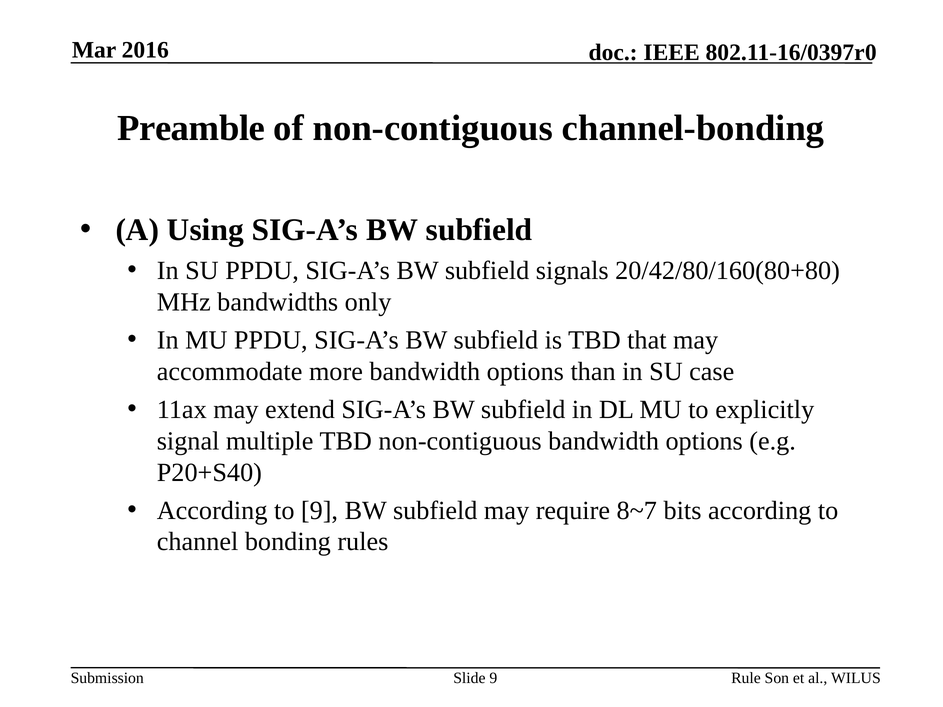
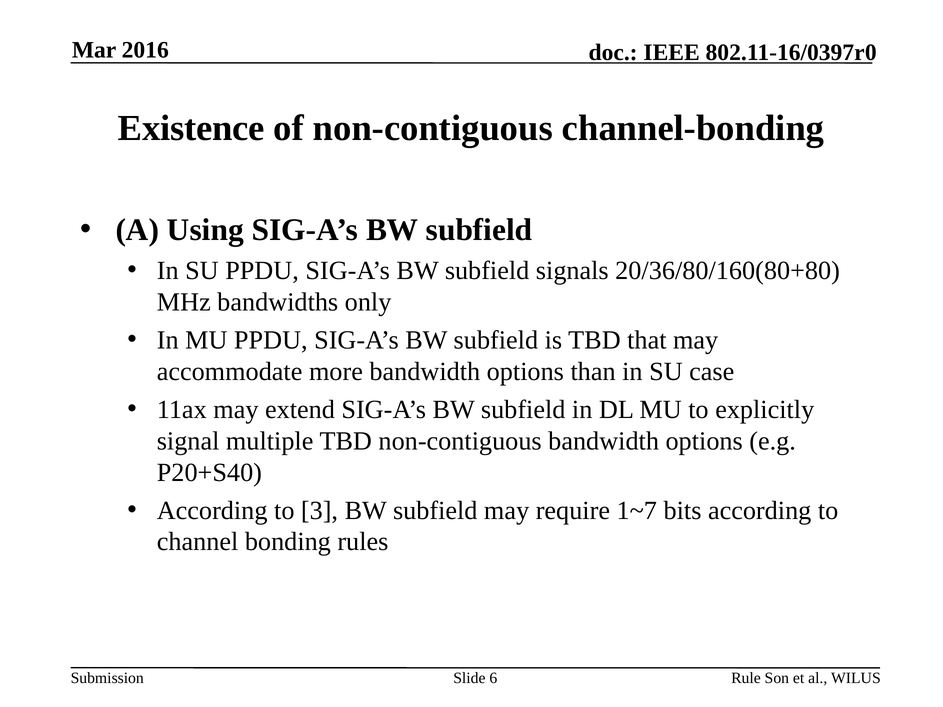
Preamble: Preamble -> Existence (191, 128)
20/42/80/160(80+80: 20/42/80/160(80+80 -> 20/36/80/160(80+80 (728, 271)
to 9: 9 -> 3 (320, 511)
8~7: 8~7 -> 1~7 (637, 511)
Slide 9: 9 -> 6 (493, 678)
